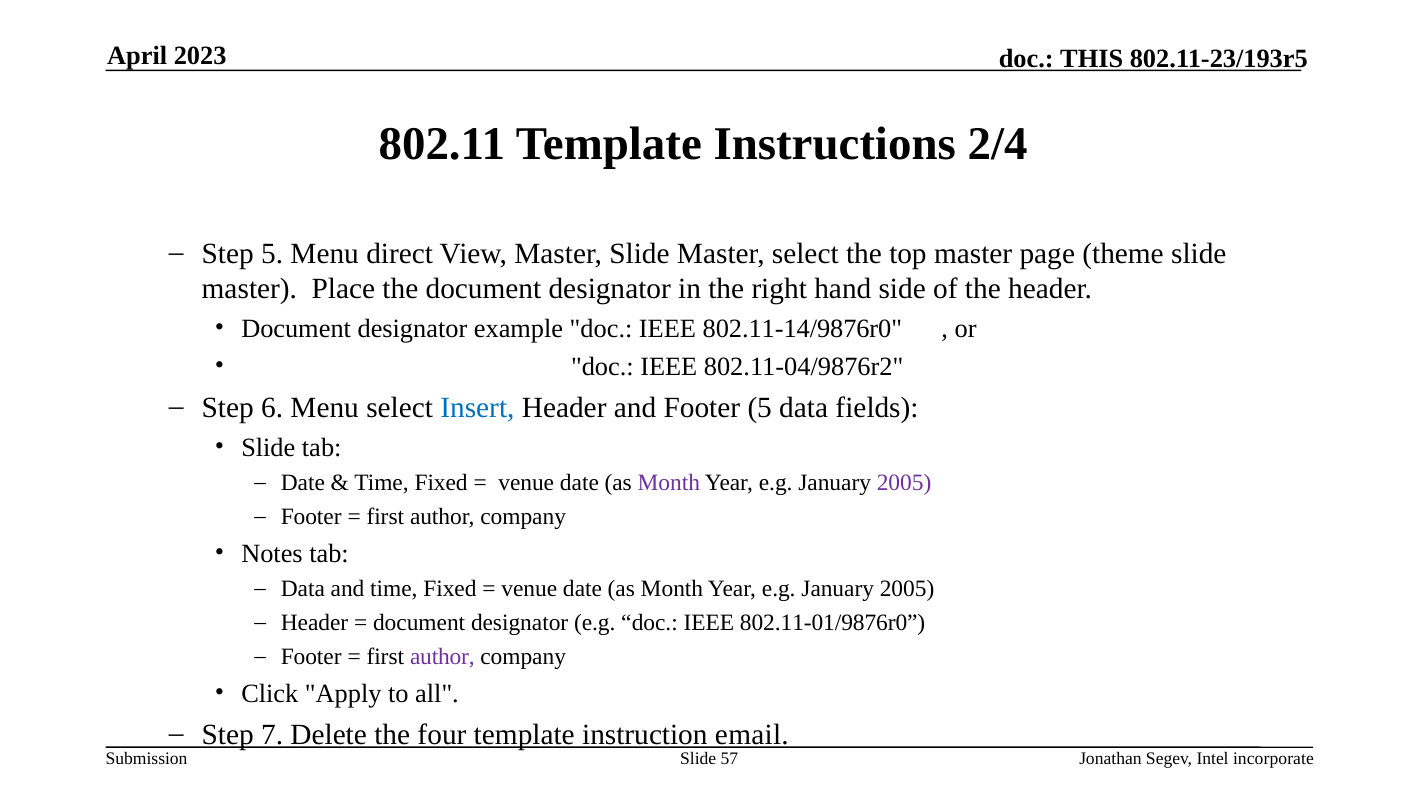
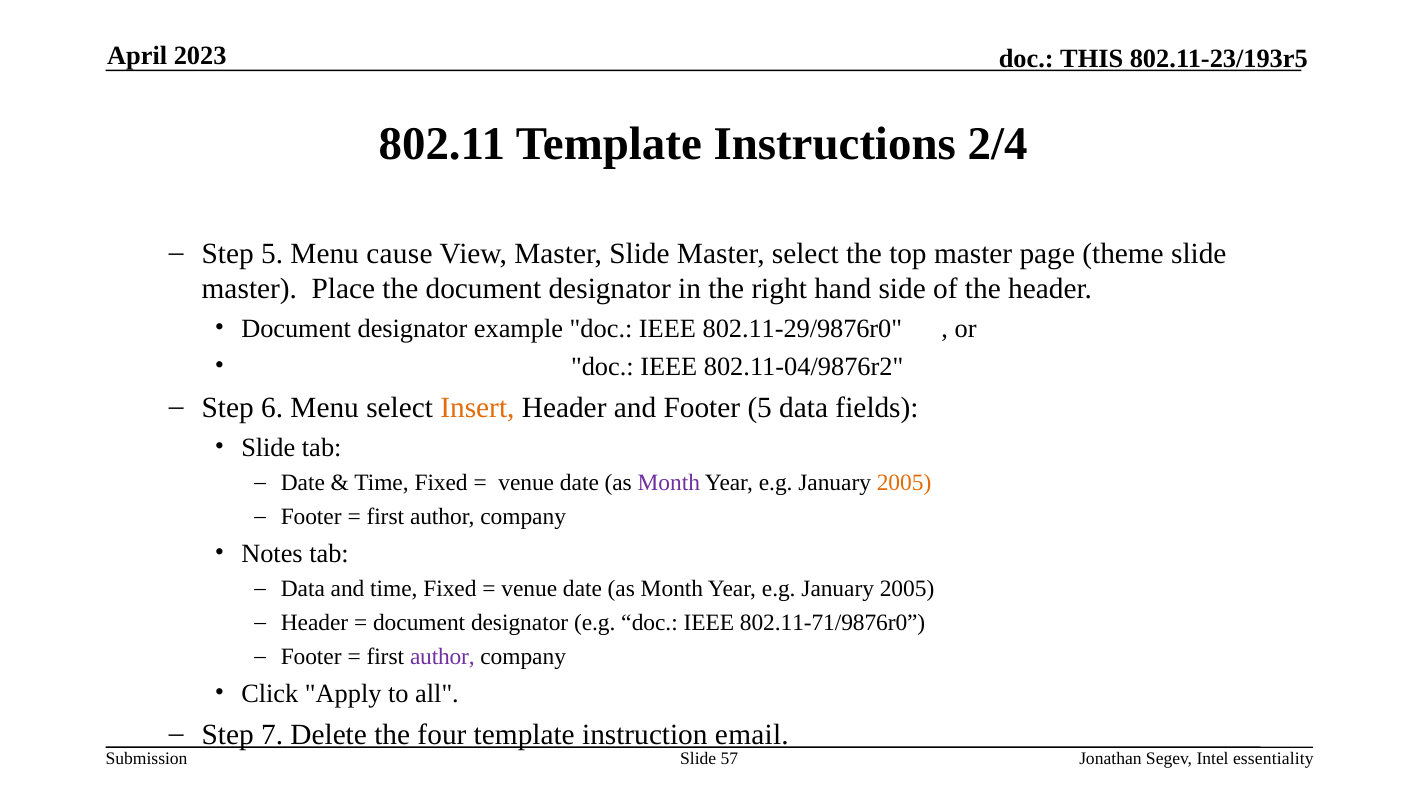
direct: direct -> cause (399, 254)
802.11-14/9876r0: 802.11-14/9876r0 -> 802.11-29/9876r0 (802, 329)
Insert colour: blue -> orange (477, 408)
2005 colour: purple -> orange (904, 483)
802.11-01/9876r0: 802.11-01/9876r0 -> 802.11-71/9876r0 (833, 623)
incorporate: incorporate -> essentiality (1273, 759)
